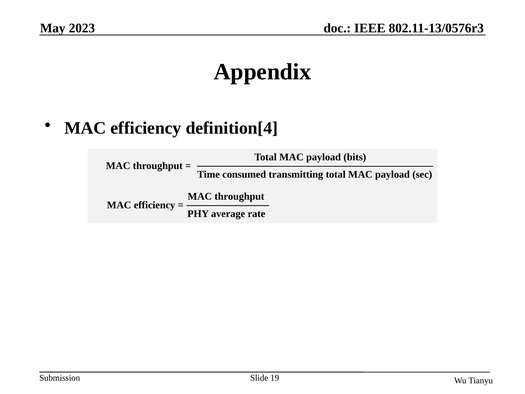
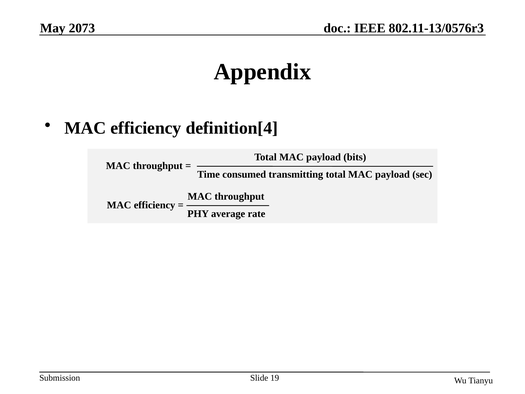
2023: 2023 -> 2073 (82, 28)
